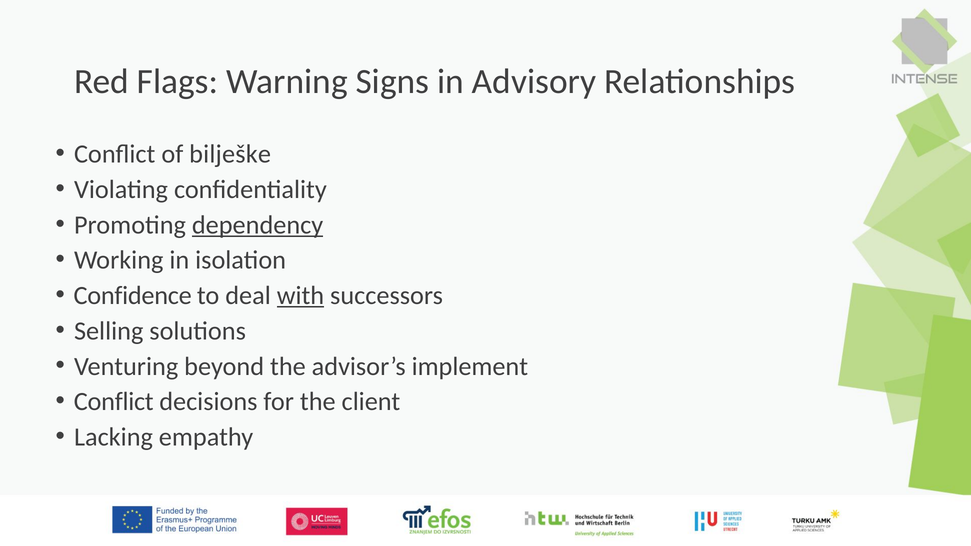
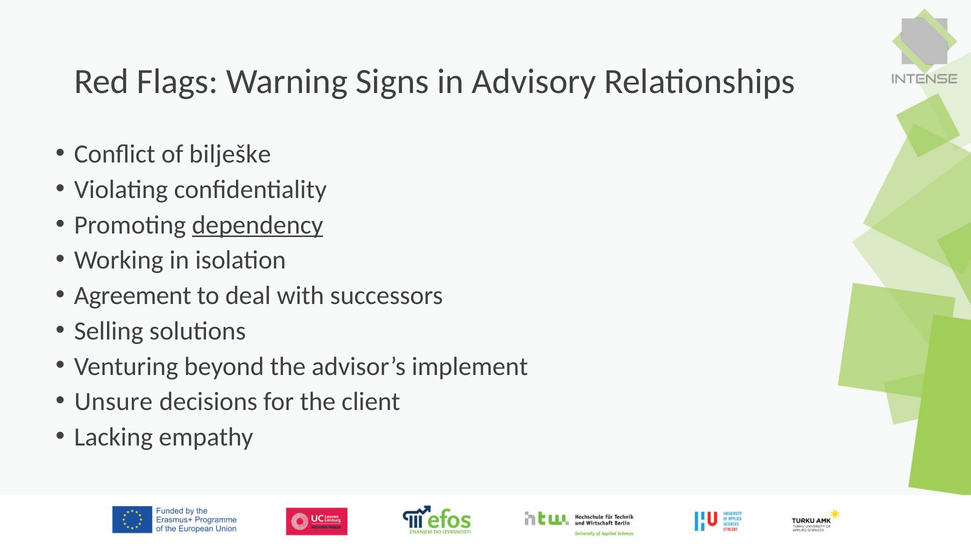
Confidence: Confidence -> Agreement (133, 296)
with underline: present -> none (300, 296)
Conflict: Conflict -> Unsure (113, 402)
